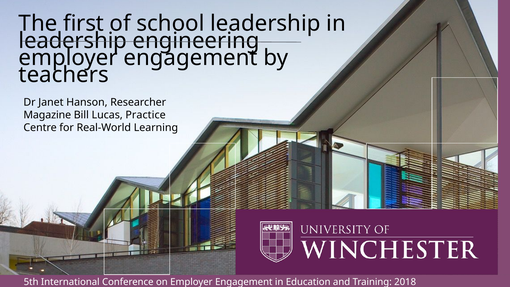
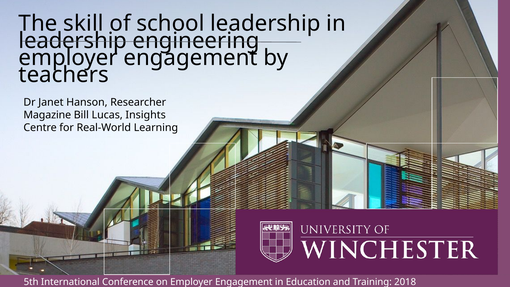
first: first -> skill (83, 23)
Practice: Practice -> Insights (146, 115)
